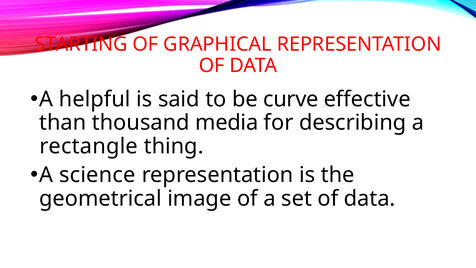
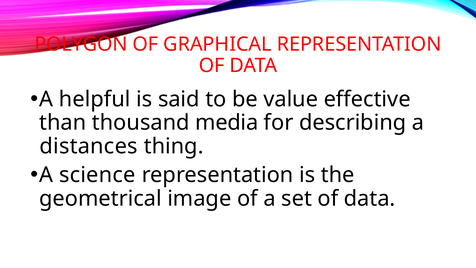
STARTING: STARTING -> POLYGON (81, 44)
curve: curve -> value (291, 99)
rectangle: rectangle -> distances (89, 146)
